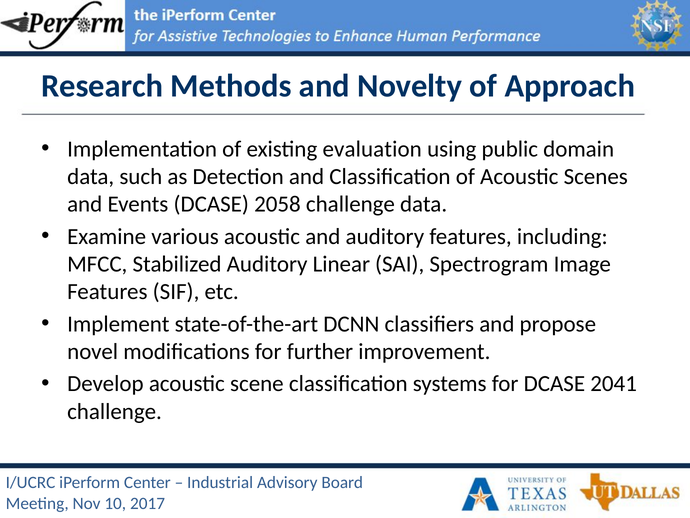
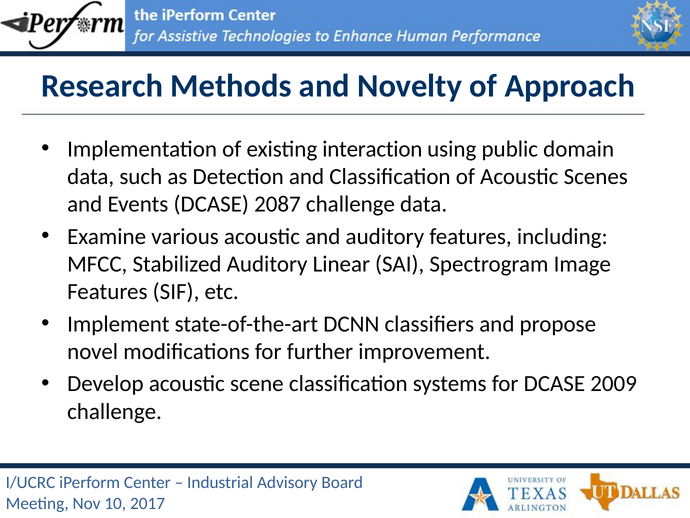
evaluation: evaluation -> interaction (372, 149)
2058: 2058 -> 2087 (277, 204)
2041: 2041 -> 2009 (614, 383)
